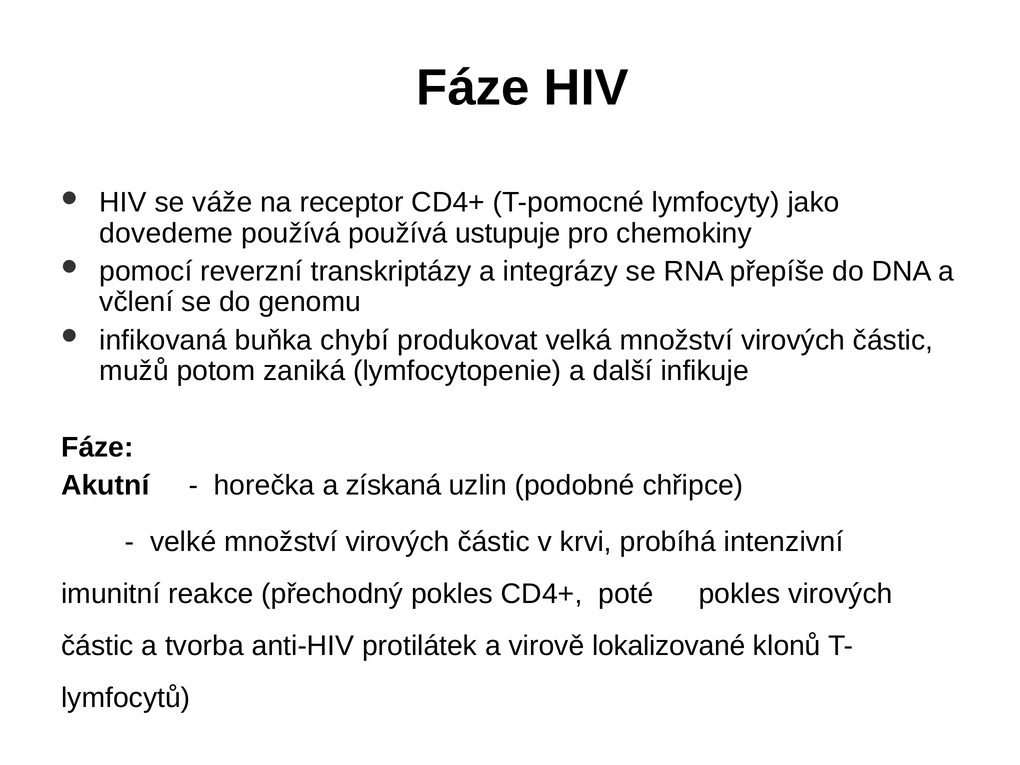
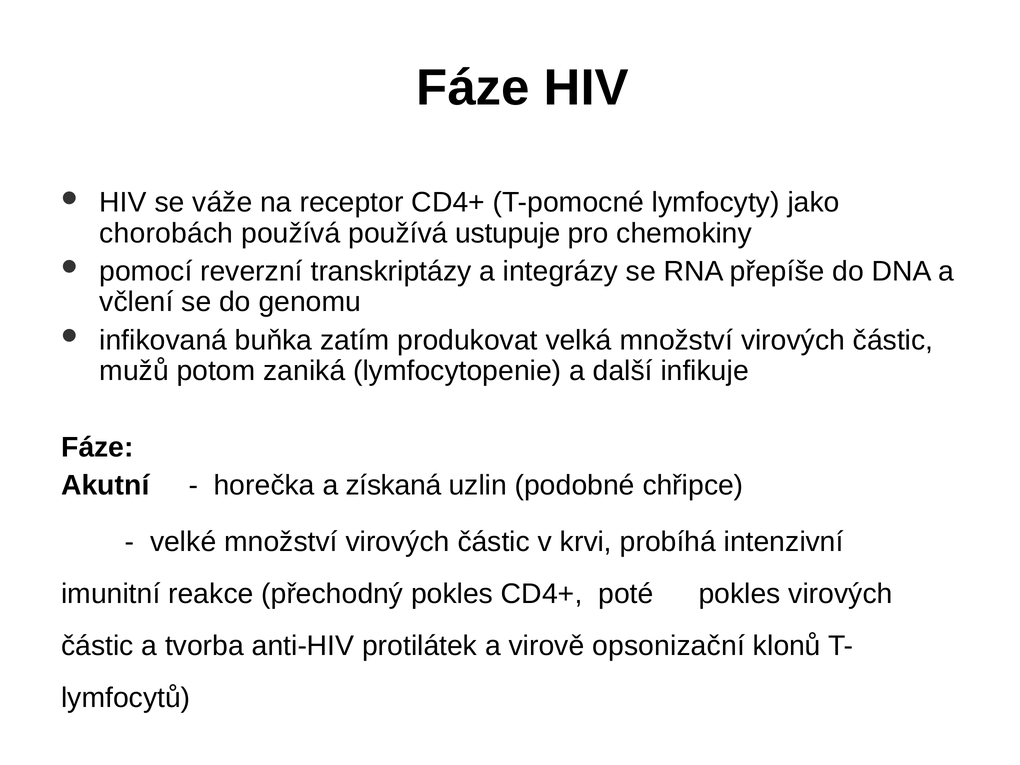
dovedeme: dovedeme -> chorobách (166, 233)
chybí: chybí -> zatím (355, 340)
lokalizované: lokalizované -> opsonizační (669, 646)
